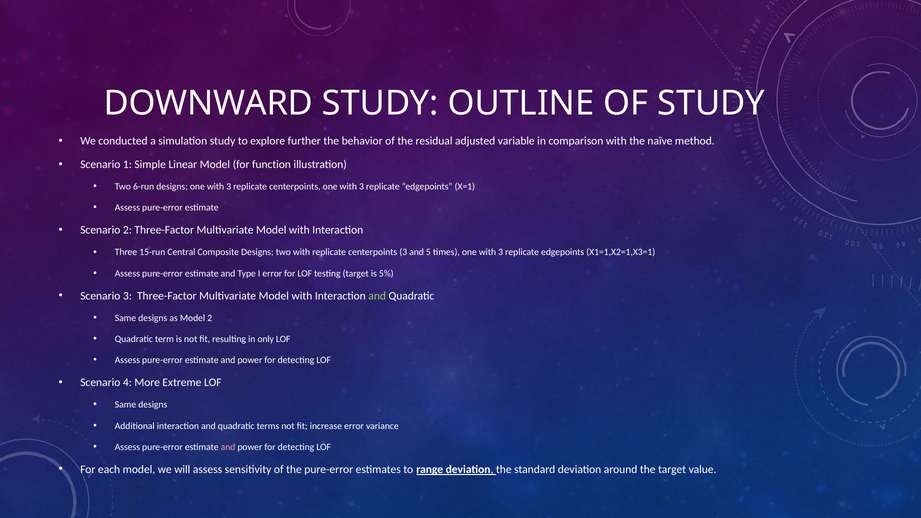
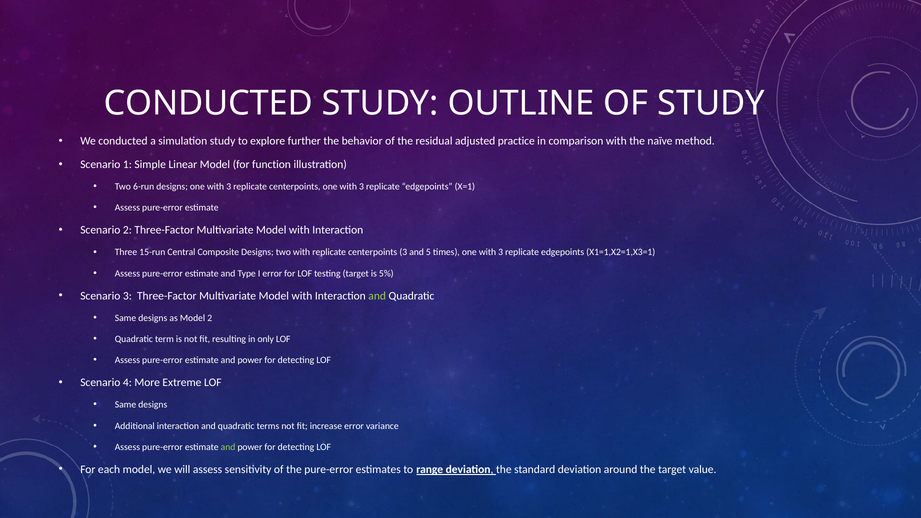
DOWNWARD: DOWNWARD -> CONDUCTED (208, 103)
variable: variable -> practice (516, 141)
and colour: pink -> light green (228, 447)
